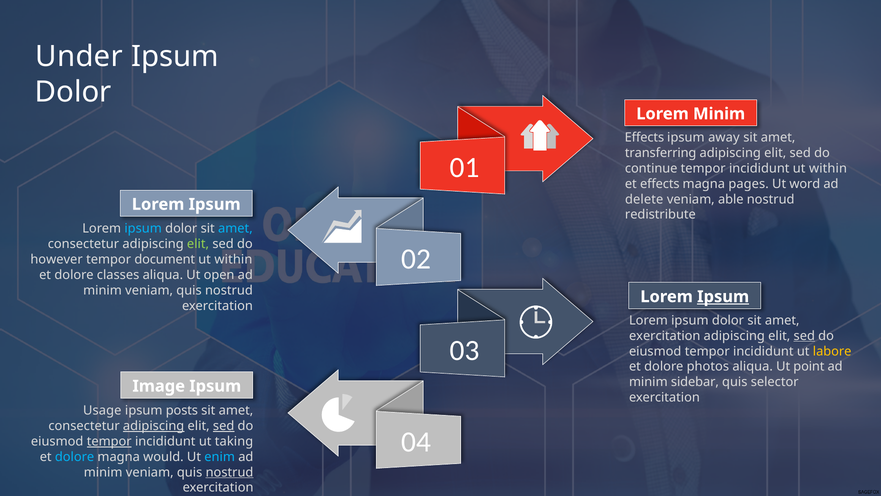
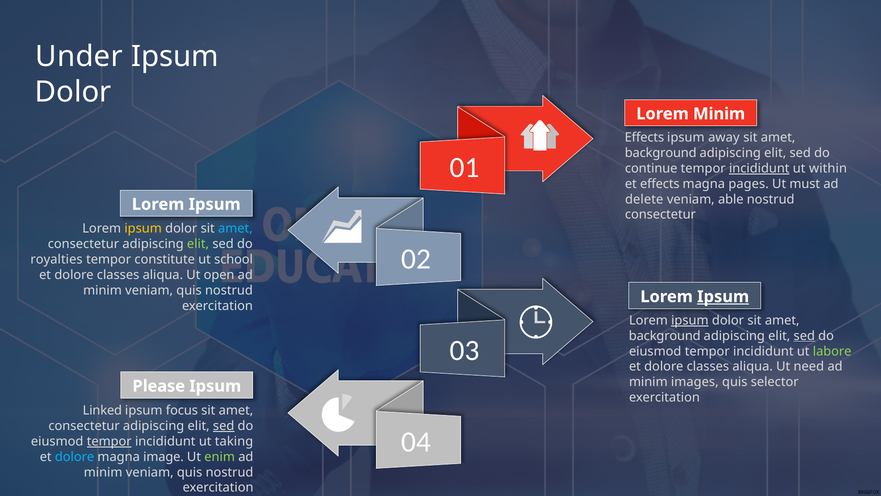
transferring: transferring -> background (661, 153)
incididunt underline: none -> present (759, 168)
word: word -> must (805, 184)
redistribute: redistribute -> consectetur (660, 215)
ipsum colour: light blue -> yellow (143, 229)
however: however -> royalties (57, 259)
document: document -> constitute (165, 259)
within: within -> school (234, 259)
ipsum underline: none -> present (690, 320)
exercitation: exercitation -> background (665, 336)
labore colour: yellow -> light green (832, 351)
photos: photos -> classes (708, 366)
point: point -> need (809, 366)
sidebar: sidebar -> images (695, 382)
Image: Image -> Please (159, 386)
Usage: Usage -> Linked (102, 410)
posts: posts -> focus (182, 410)
adipiscing underline: present -> none (154, 426)
would: would -> image (164, 456)
enim colour: light blue -> light green (220, 456)
nostrud underline: present -> none (230, 472)
